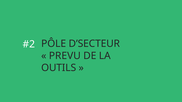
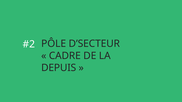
PREVU: PREVU -> CADRE (65, 56)
OUTILS: OUTILS -> DEPUIS (59, 68)
